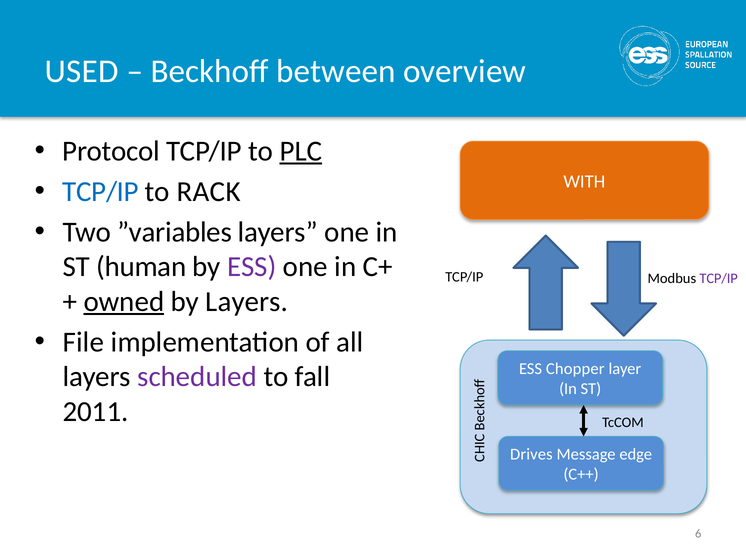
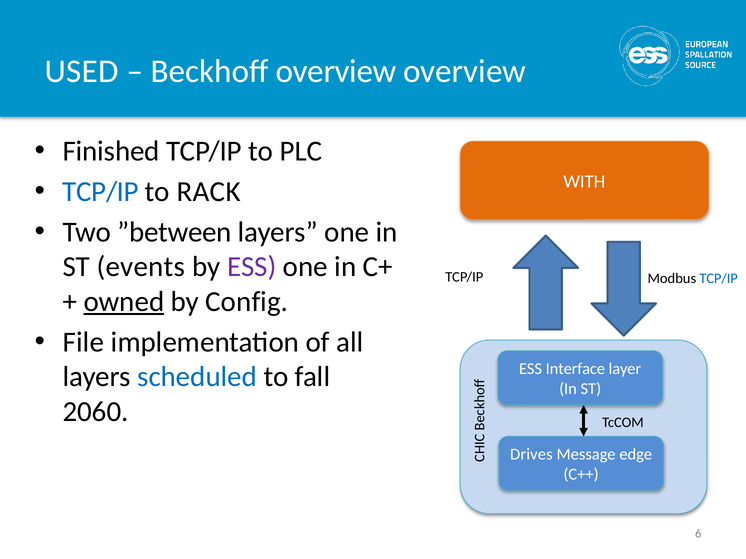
Beckhoff between: between -> overview (336, 71)
Protocol: Protocol -> Finished (111, 151)
PLC underline: present -> none (301, 151)
”variables: ”variables -> ”between (175, 232)
human: human -> events (141, 267)
TCP/IP colour: purple -> blue (719, 279)
by Layers: Layers -> Config (247, 302)
Chopper: Chopper -> Interface (575, 369)
scheduled colour: purple -> blue (197, 377)
2011: 2011 -> 2060 (96, 412)
